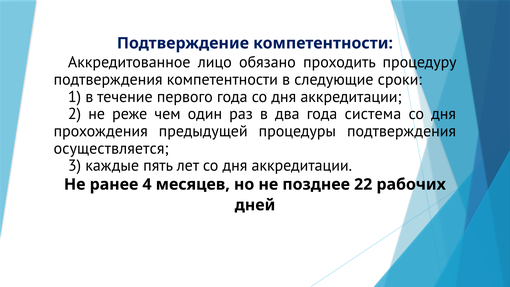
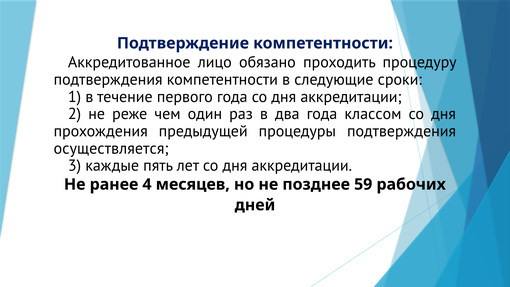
система: система -> классом (373, 114)
22: 22 -> 59 (363, 184)
